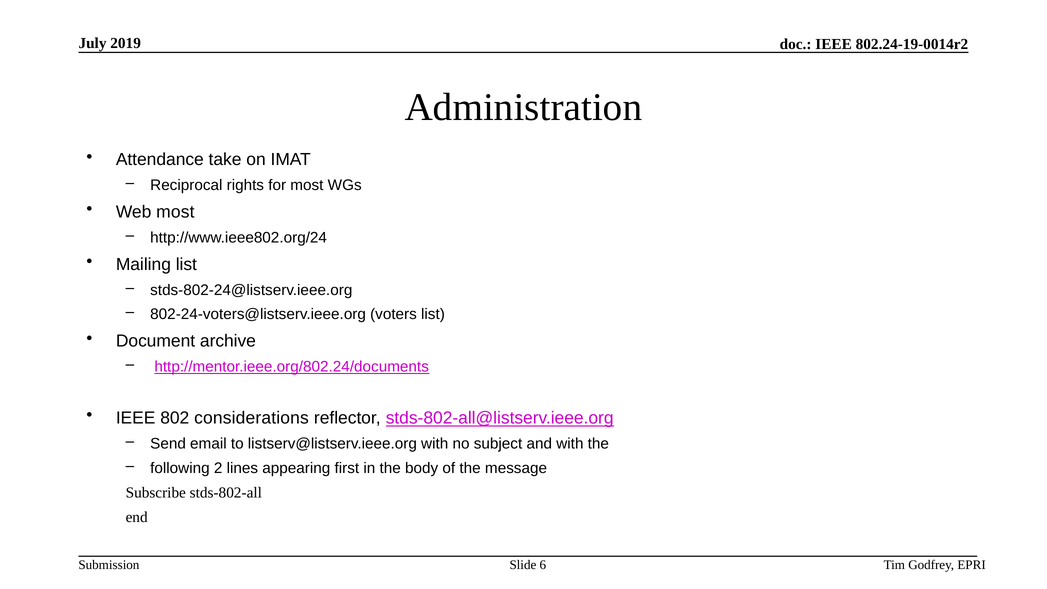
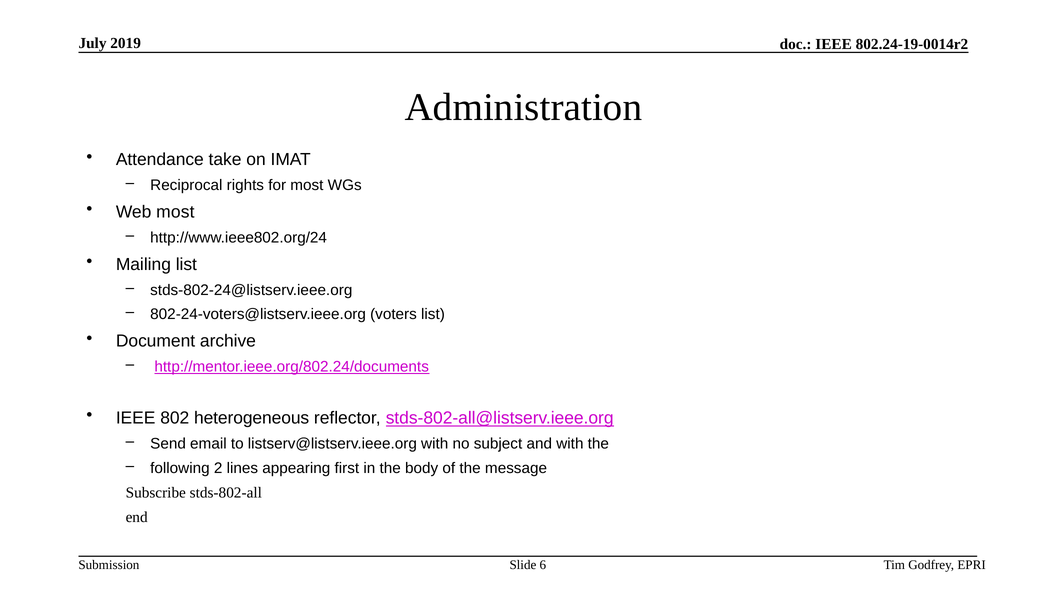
considerations: considerations -> heterogeneous (252, 418)
